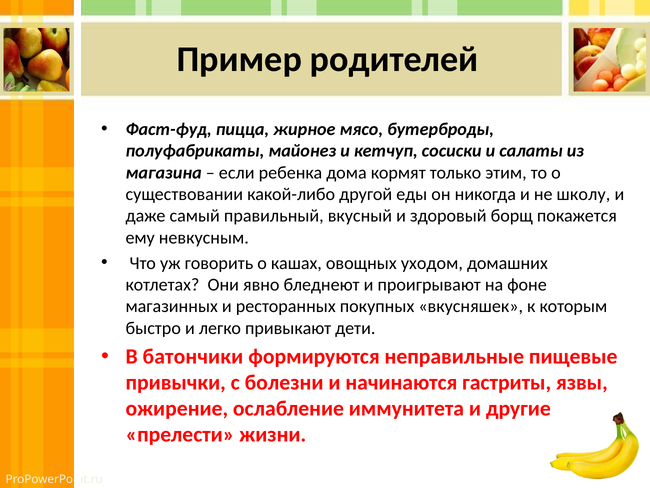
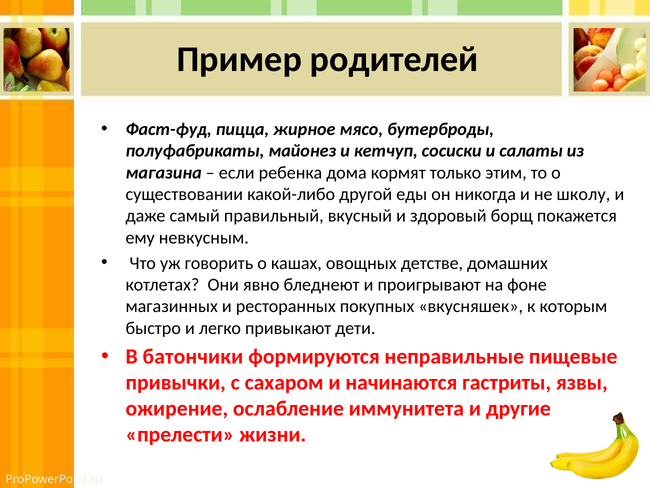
уходом: уходом -> детстве (432, 263)
болезни: болезни -> сахаром (284, 382)
